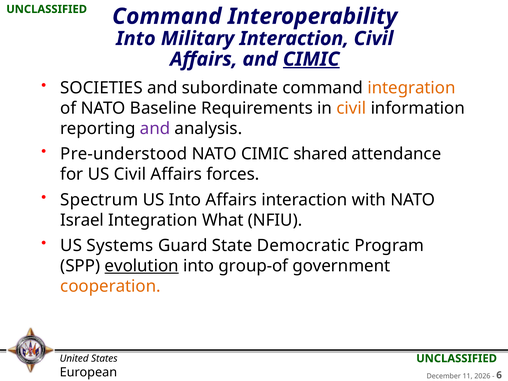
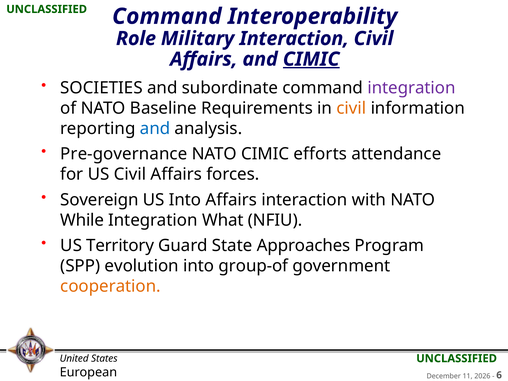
Into: Into -> Role (136, 39)
integration colour: orange -> purple (412, 88)
and colour: purple -> blue (155, 129)
Pre-understood: Pre-understood -> Pre-governance (124, 154)
shared: shared -> efforts (320, 154)
Spectrum: Spectrum -> Sovereign (99, 200)
Israel: Israel -> While (82, 220)
Systems: Systems -> Territory (120, 245)
Democratic: Democratic -> Approaches (304, 245)
evolution underline: present -> none (142, 266)
